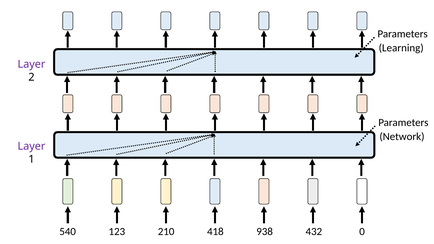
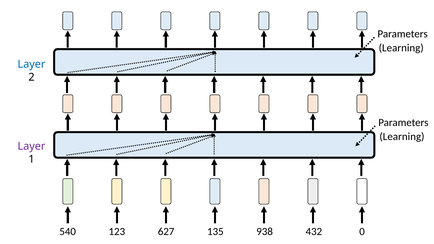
Layer colour: purple -> blue (31, 64)
Network: Network -> Learning (402, 136)
210: 210 -> 627 (166, 232)
418: 418 -> 135 (215, 232)
